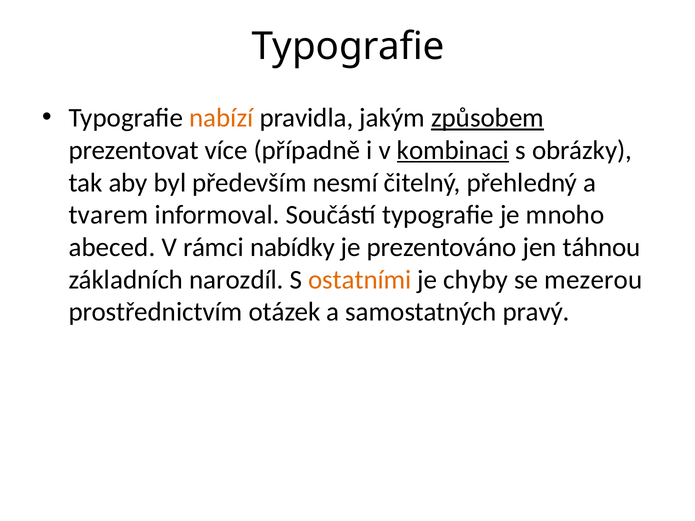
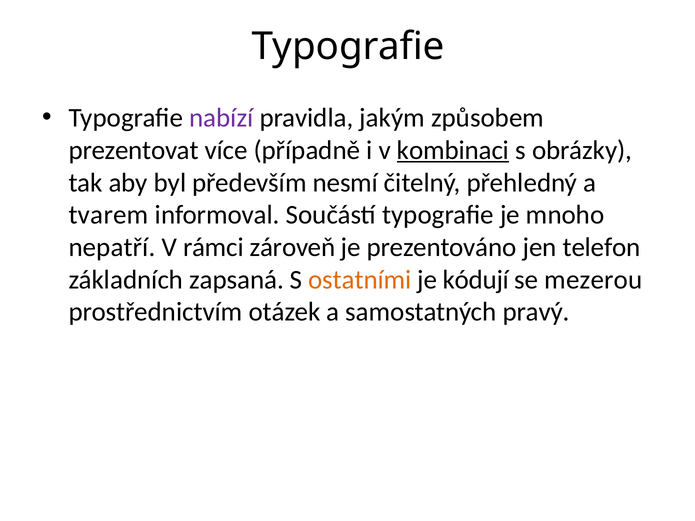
nabízí colour: orange -> purple (221, 118)
způsobem underline: present -> none (488, 118)
abeced: abeced -> nepatří (112, 247)
nabídky: nabídky -> zároveň (293, 247)
táhnou: táhnou -> telefon (602, 247)
narozdíl: narozdíl -> zapsaná (237, 280)
chyby: chyby -> kódují (476, 280)
